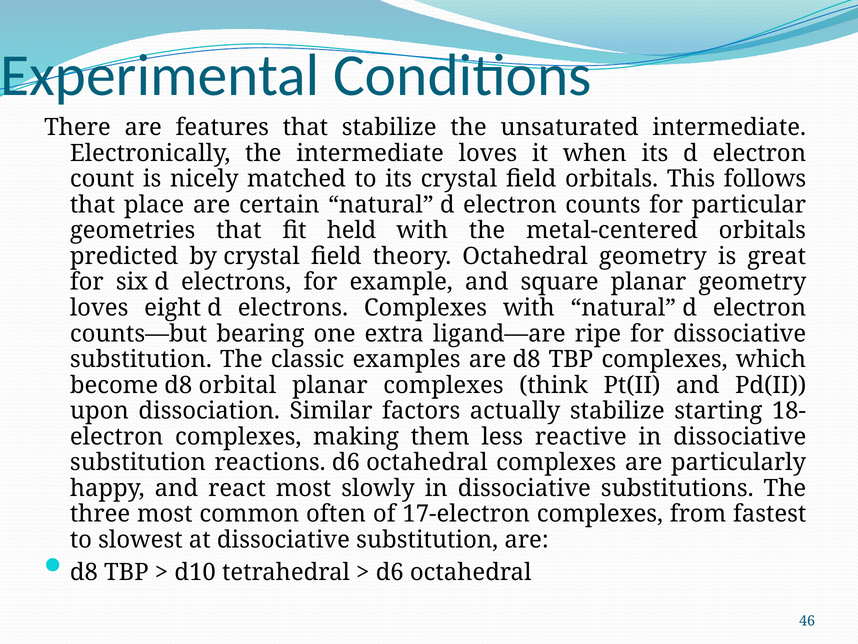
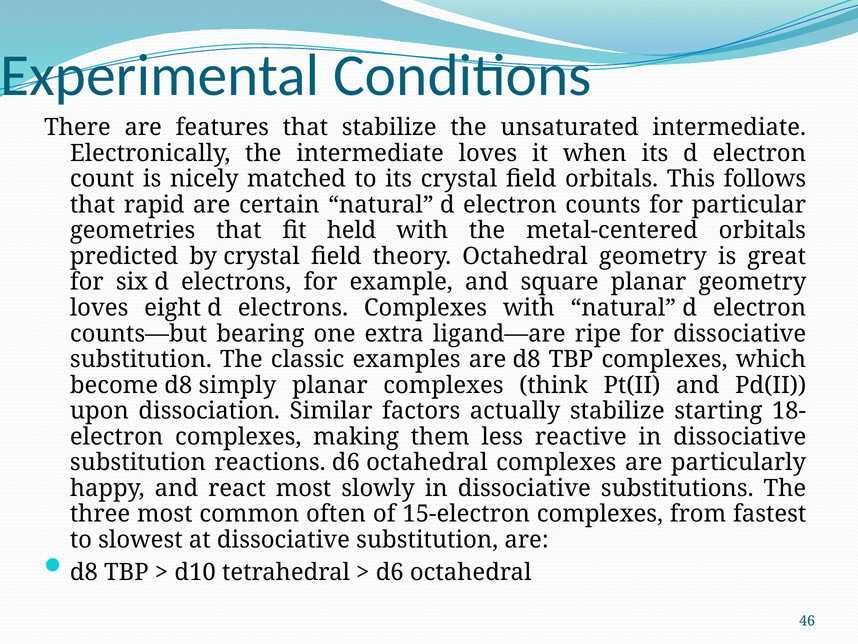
place: place -> rapid (154, 205)
orbital: orbital -> simply (237, 385)
17-electron: 17-electron -> 15-electron (466, 514)
